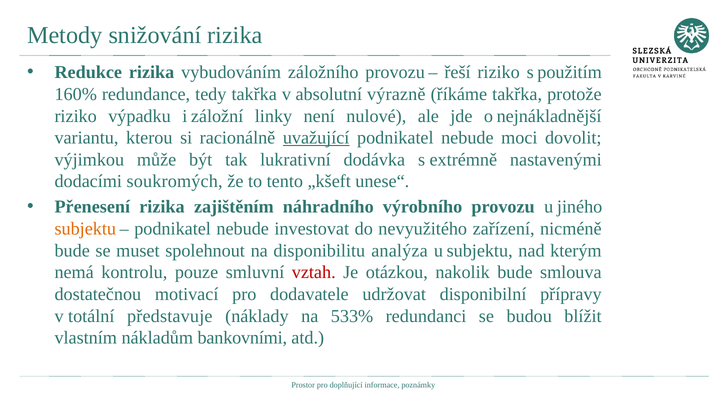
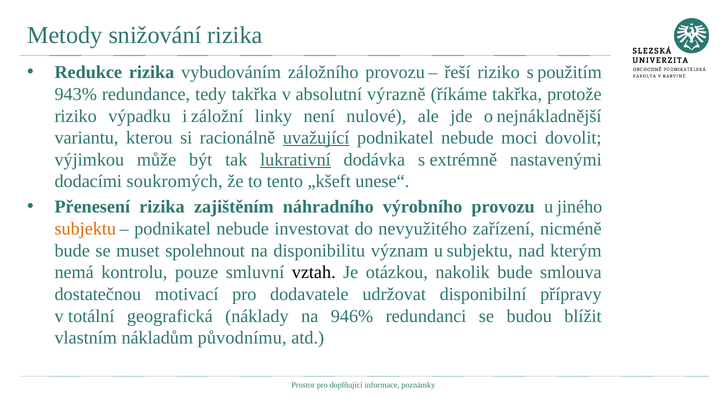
160%: 160% -> 943% (76, 94)
lukrativní underline: none -> present (295, 160)
analýza: analýza -> význam (400, 251)
vztah colour: red -> black (314, 272)
představuje: představuje -> geografická (170, 316)
533%: 533% -> 946% (352, 316)
bankovními: bankovními -> původnímu (242, 338)
